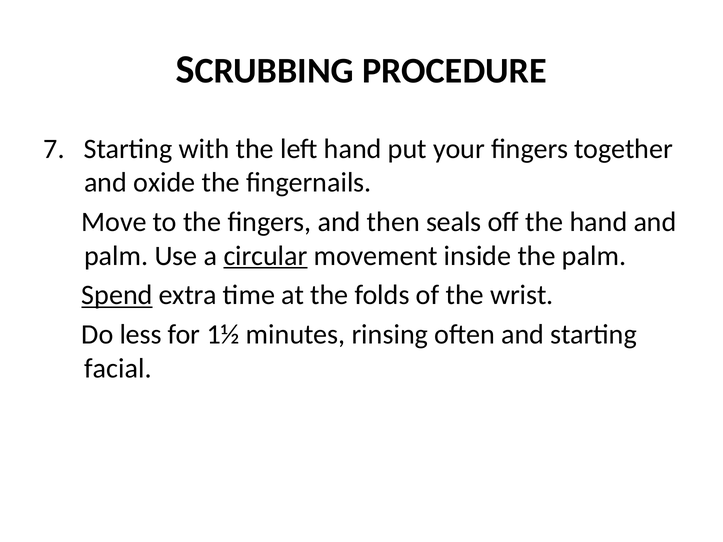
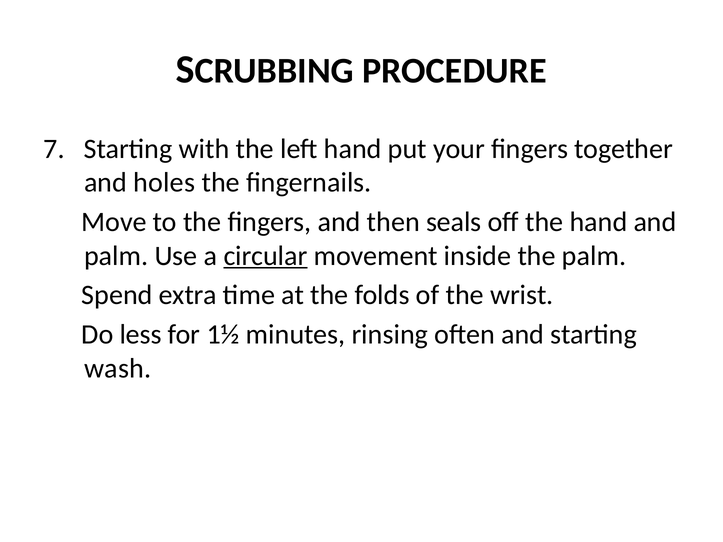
oxide: oxide -> holes (164, 183)
Spend underline: present -> none (117, 295)
facial: facial -> wash (118, 368)
